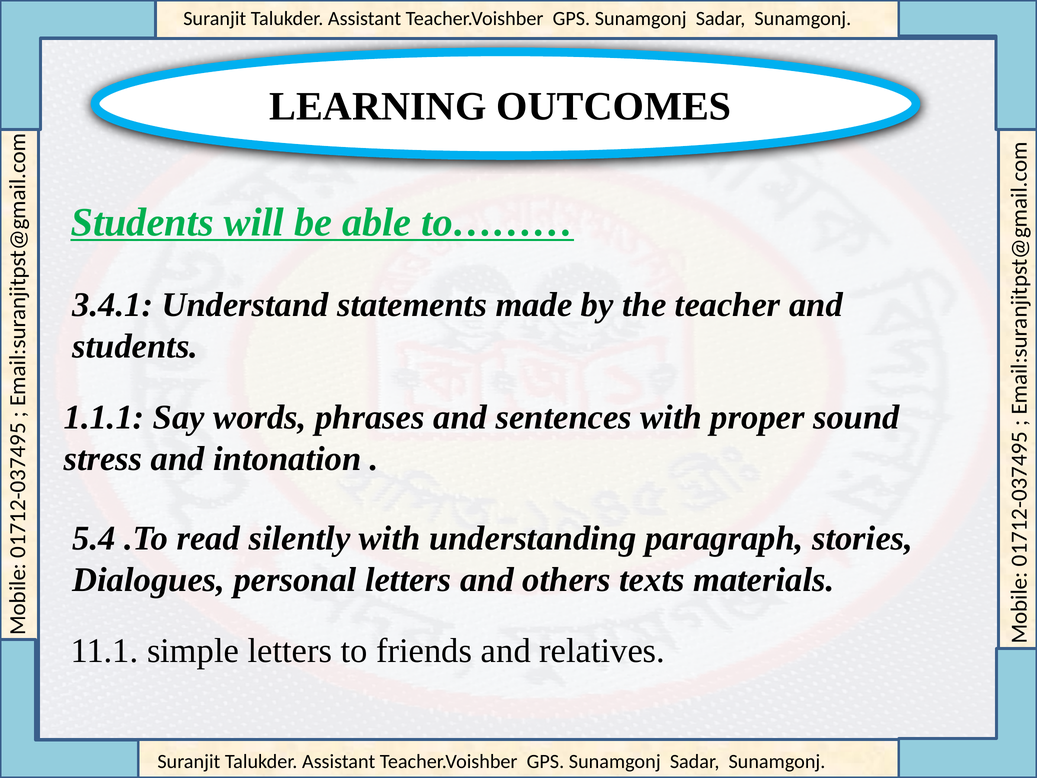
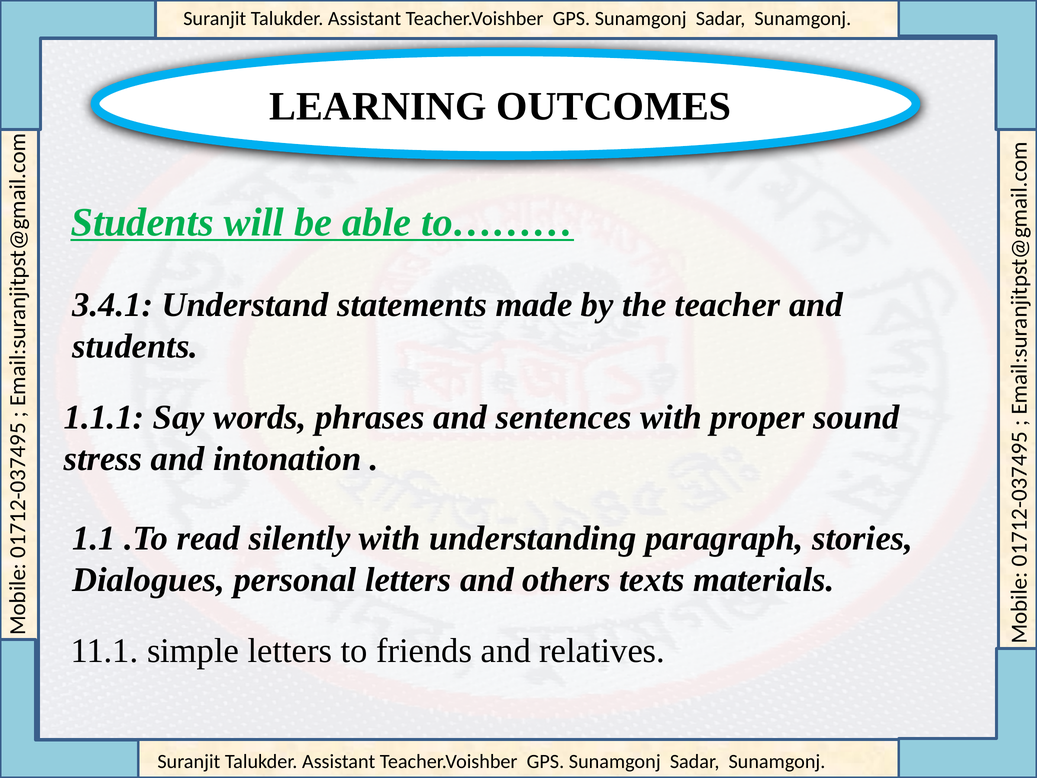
5.4: 5.4 -> 1.1 (94, 538)
